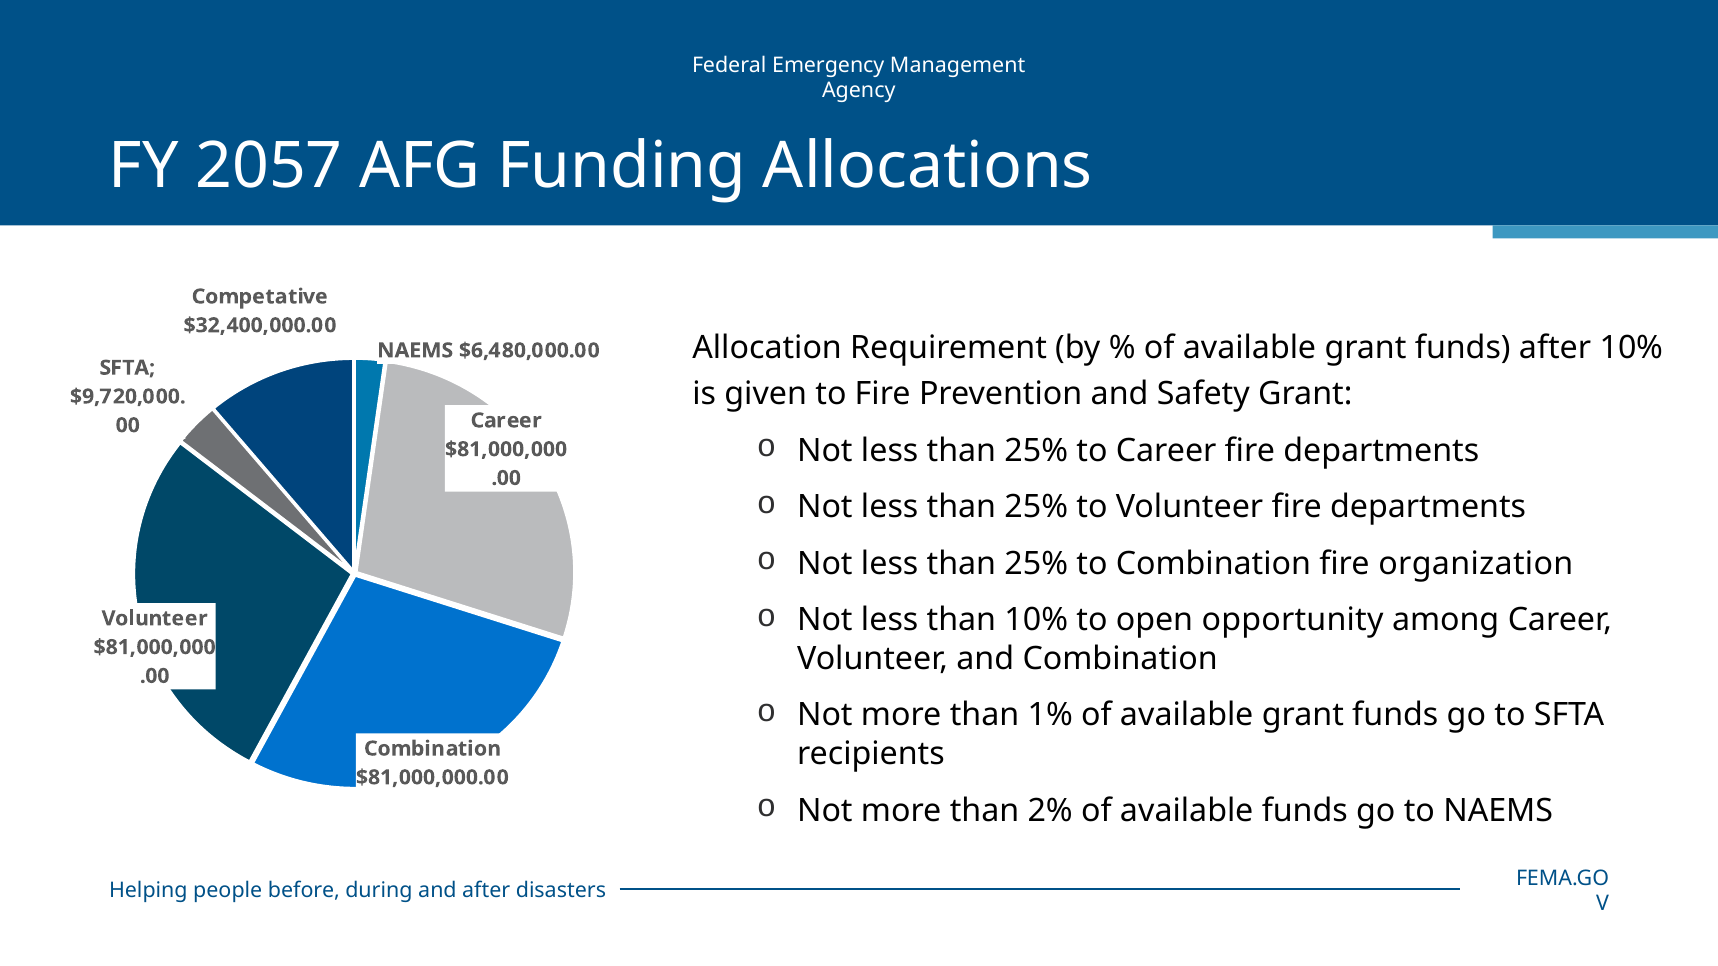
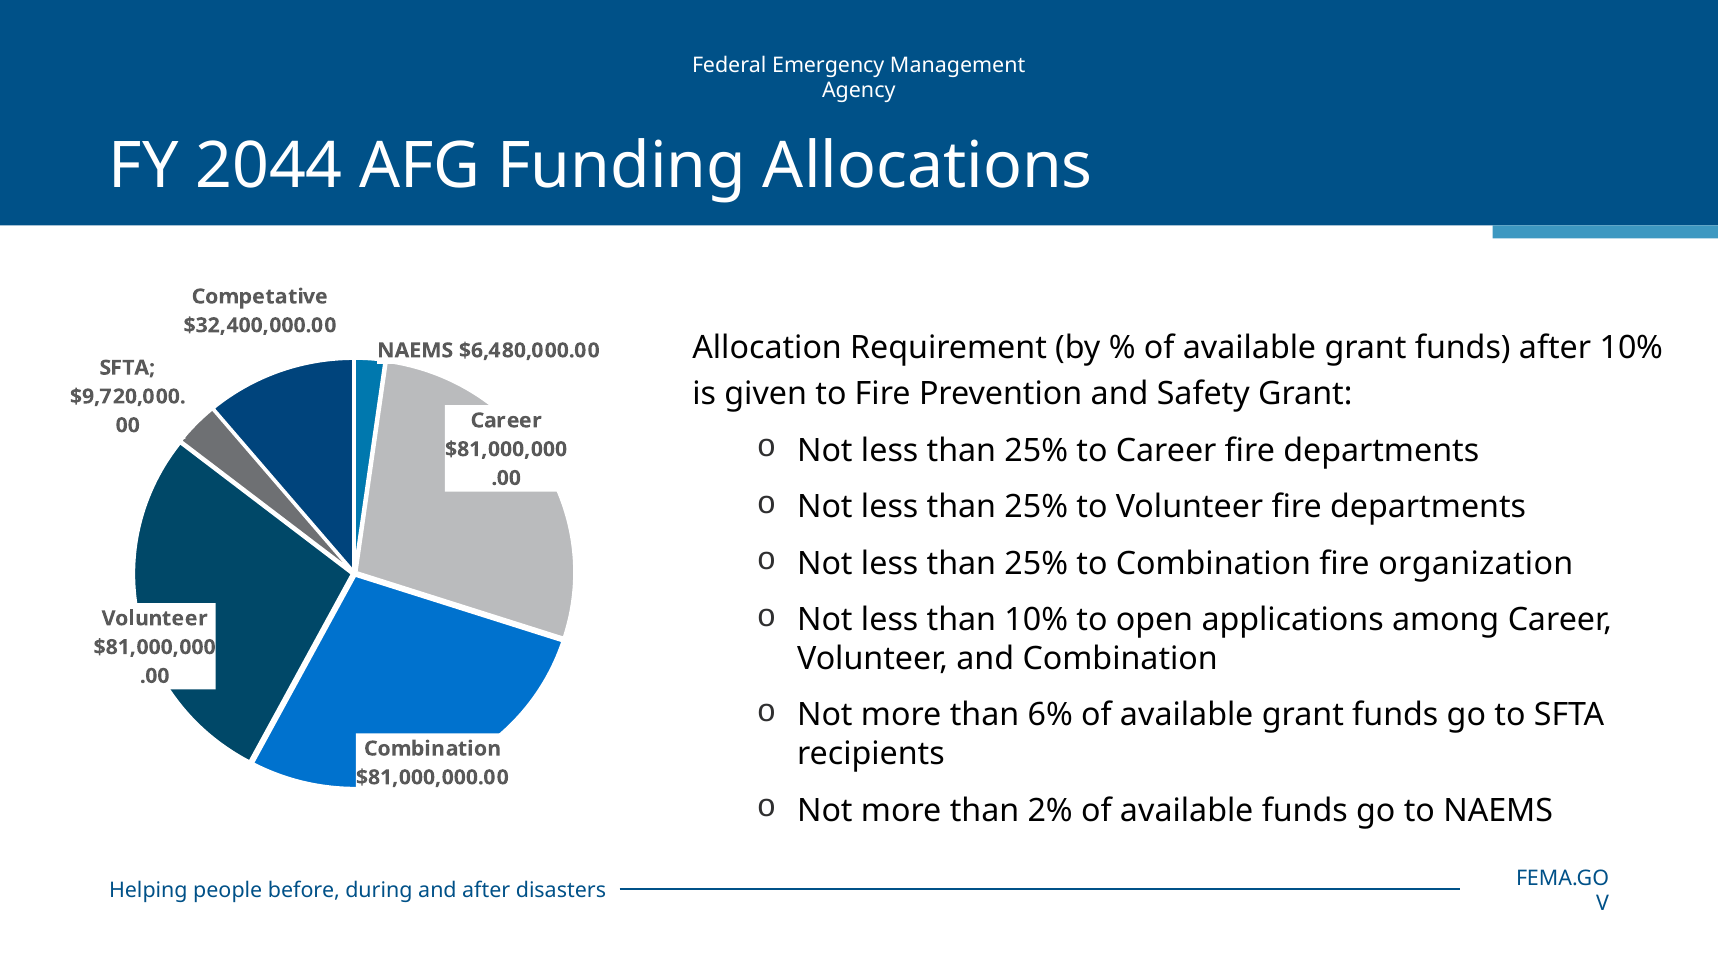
2057: 2057 -> 2044 (269, 166)
opportunity: opportunity -> applications (1293, 620)
1%: 1% -> 6% (1050, 716)
